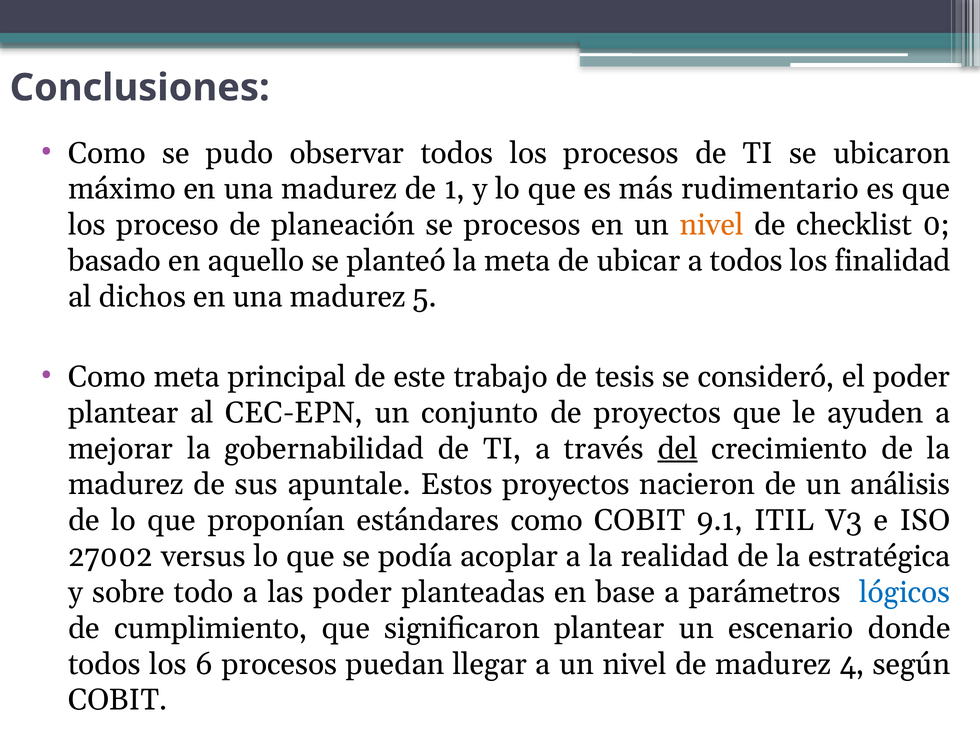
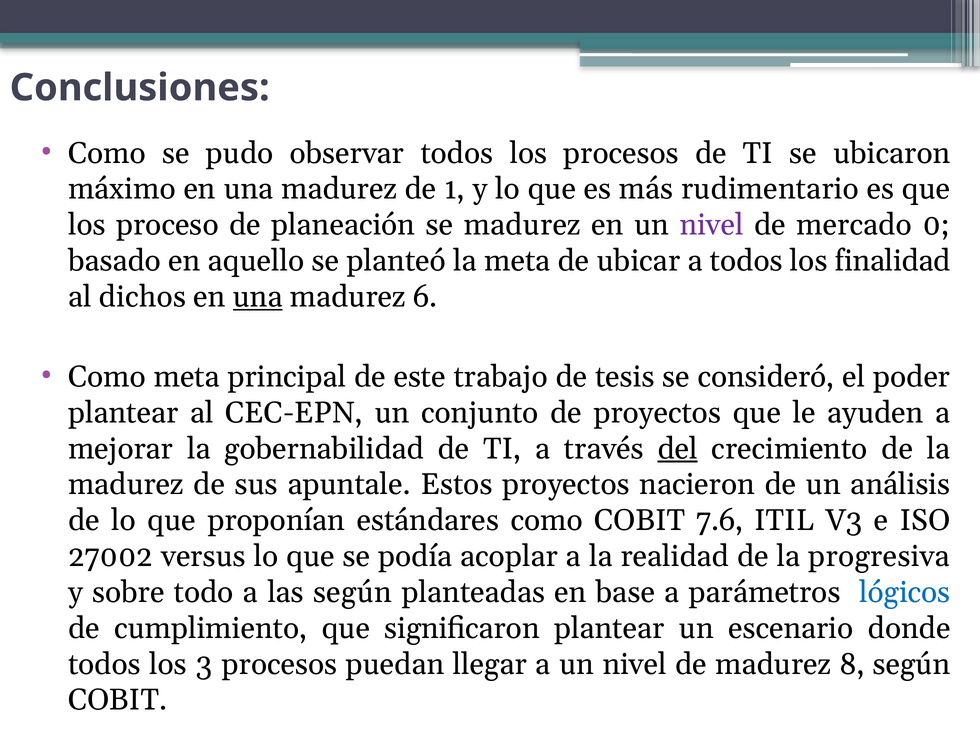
se procesos: procesos -> madurez (522, 225)
nivel colour: orange -> purple (712, 225)
checklist: checklist -> mercado (854, 225)
una underline: none -> present (258, 297)
5: 5 -> 6 (425, 297)
9.1: 9.1 -> 7.6 (720, 521)
estratégica: estratégica -> progresiva (879, 556)
las poder: poder -> según (353, 592)
6: 6 -> 3 (204, 664)
4: 4 -> 8 (852, 664)
